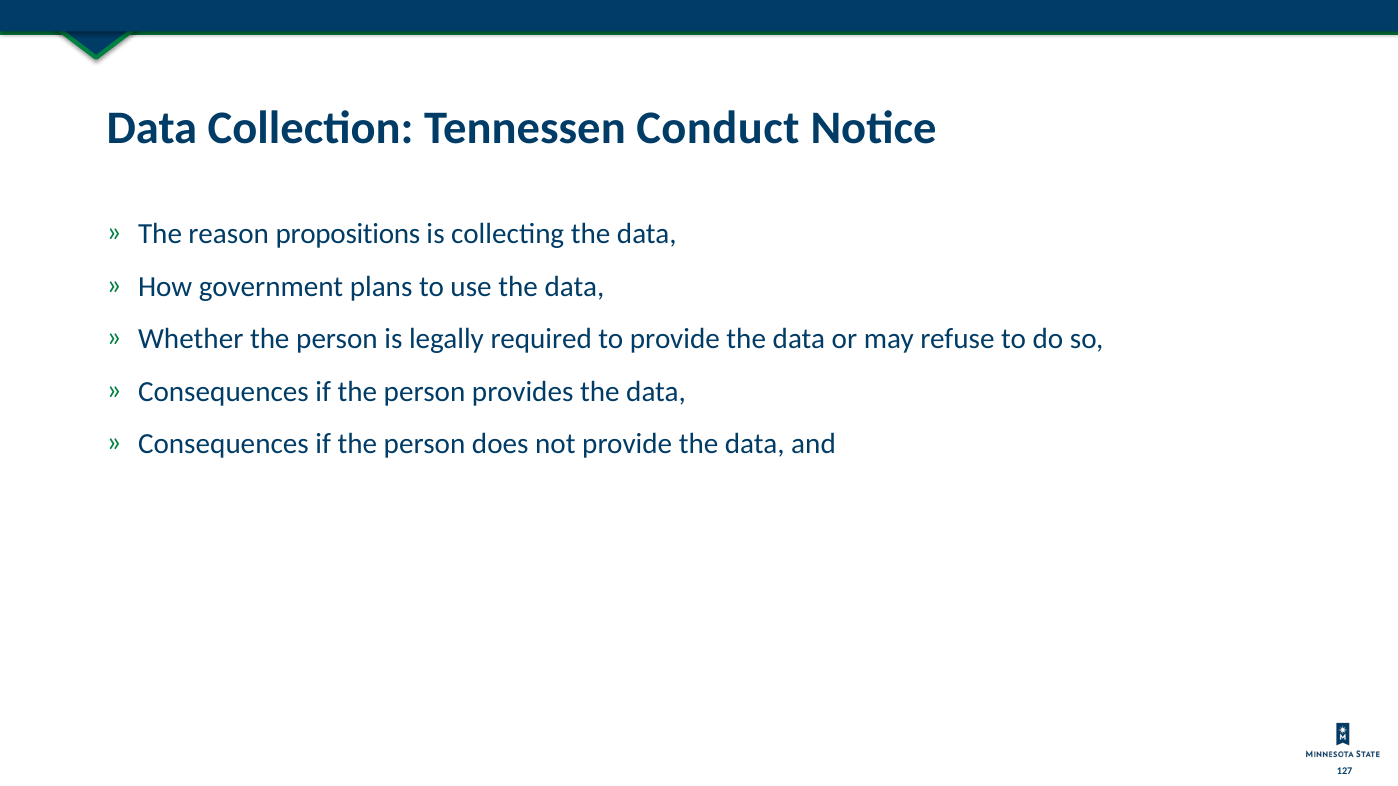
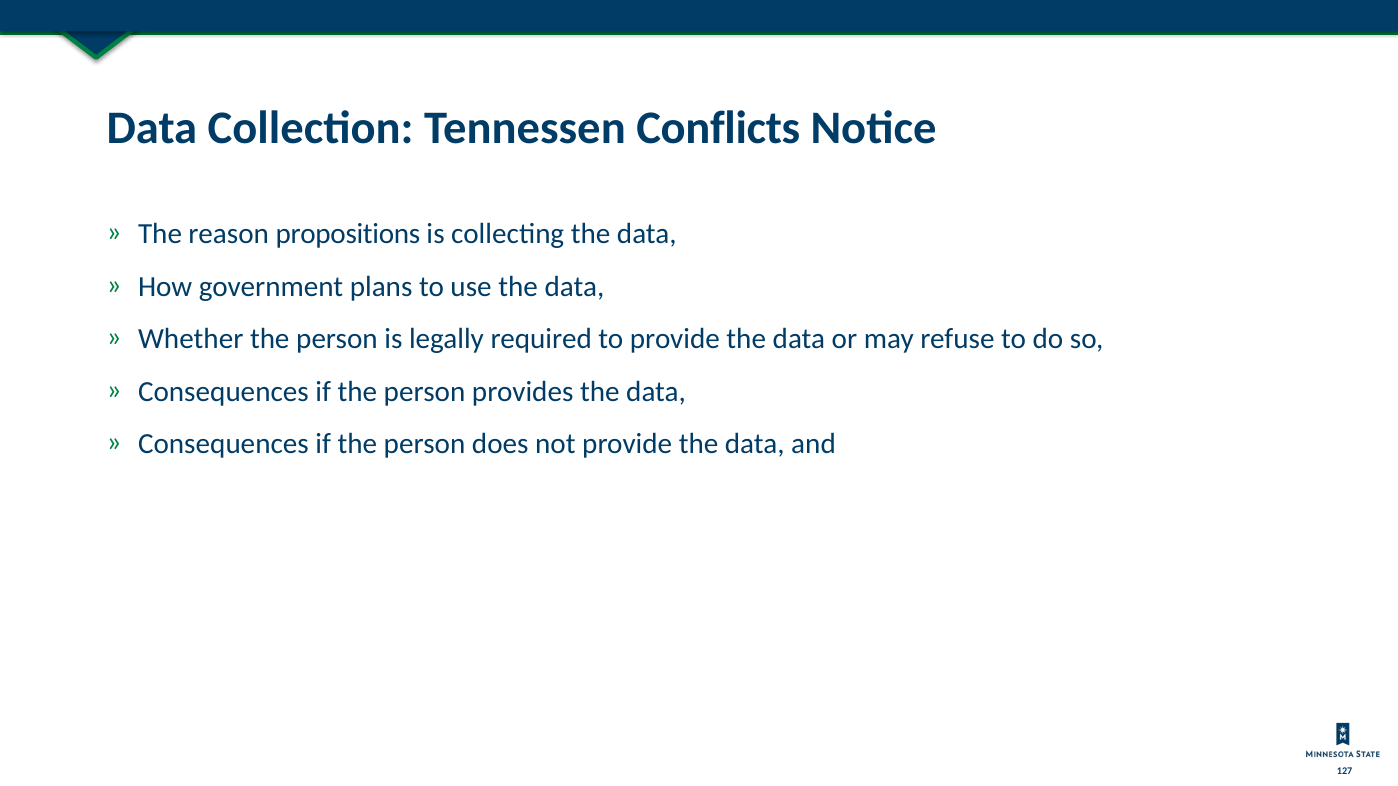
Conduct: Conduct -> Conflicts (718, 128)
